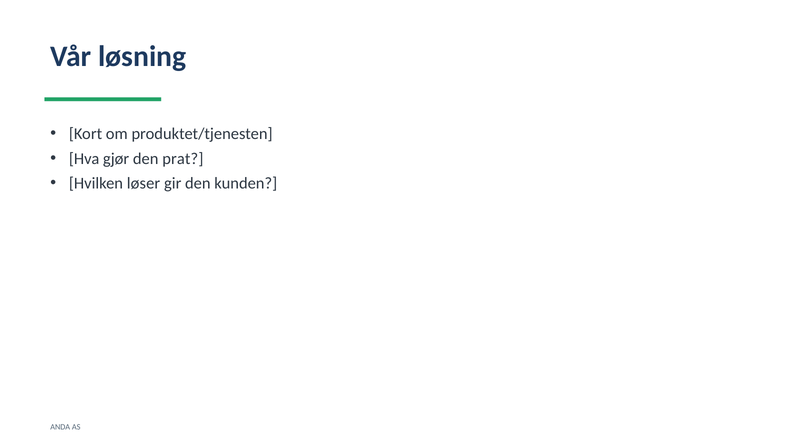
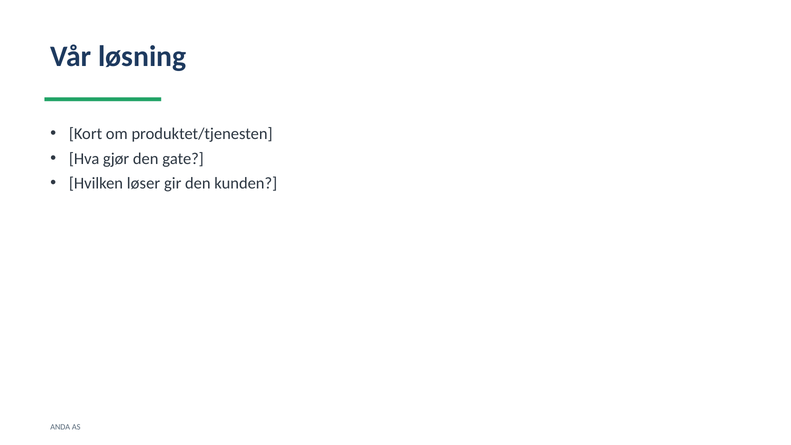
prat: prat -> gate (183, 159)
